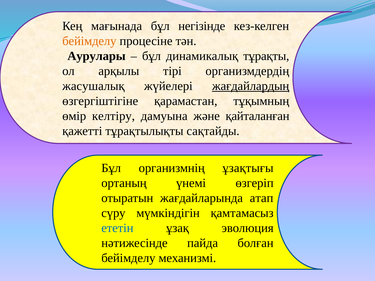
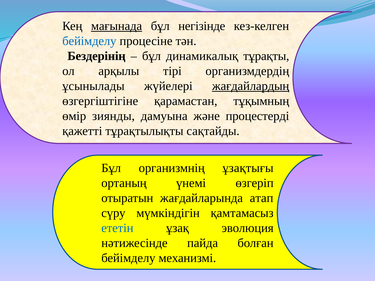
мағынада underline: none -> present (117, 26)
бейімделу colour: orange -> blue (89, 41)
Аурулары: Аурулары -> Бездерінің (97, 56)
жасушалық: жасушалық -> ұсынылады (93, 86)
келтіру: келтіру -> зиянды (113, 116)
қайталанған: қайталанған -> процестерді (257, 116)
